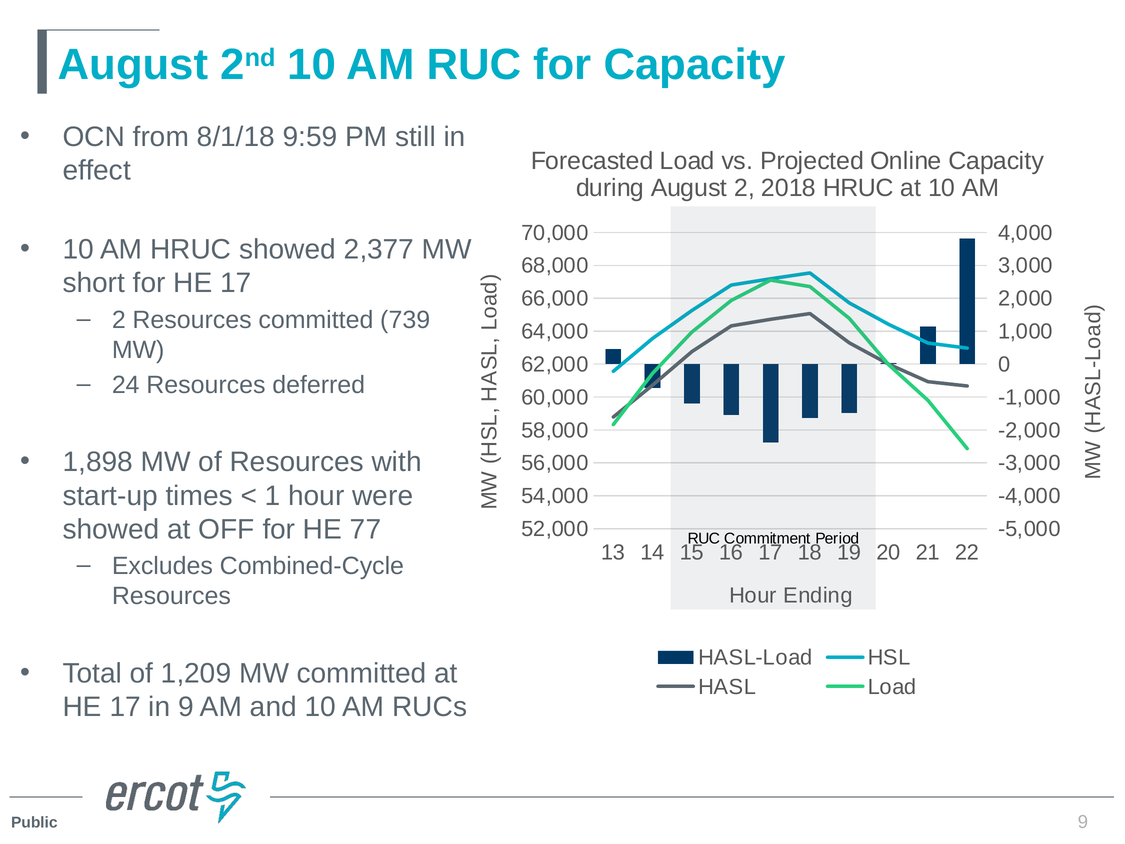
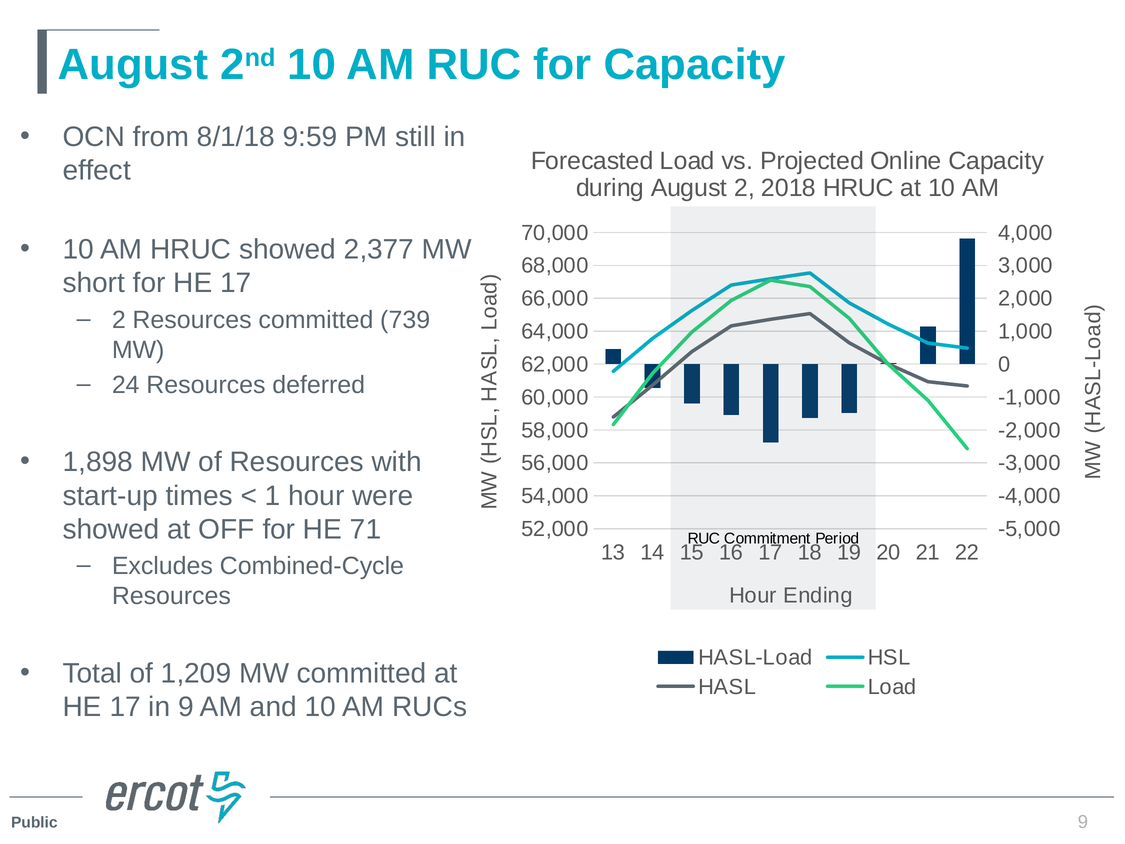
77: 77 -> 71 (366, 529)
